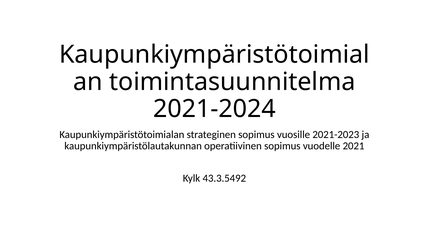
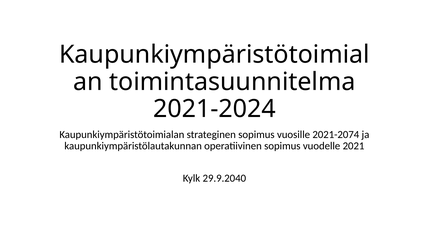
2021-2023: 2021-2023 -> 2021-2074 (336, 134)
43.3.5492: 43.3.5492 -> 29.9.2040 (224, 178)
